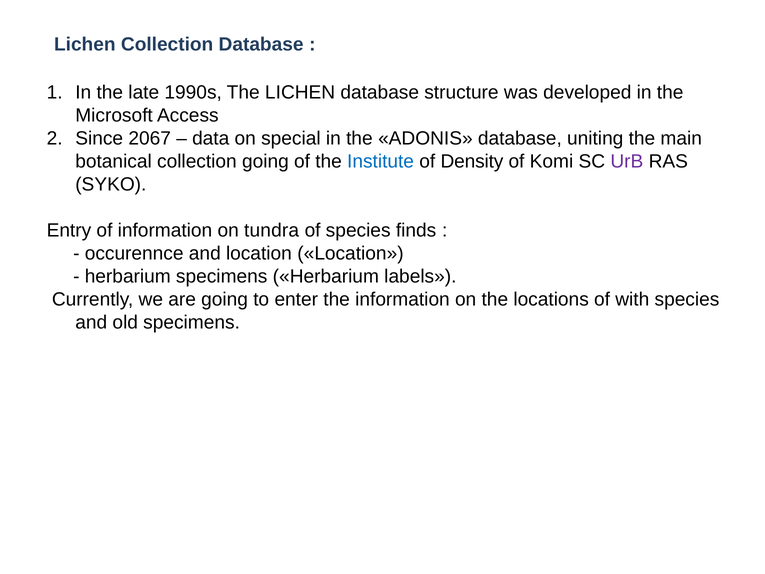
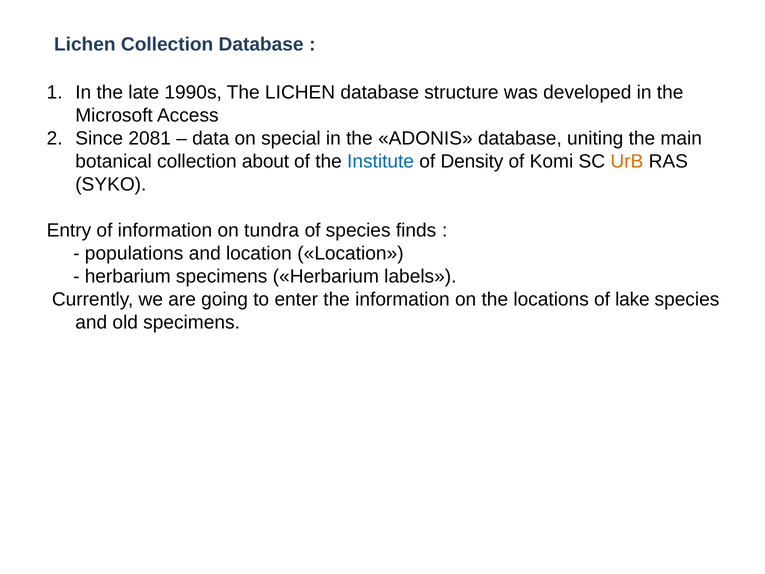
2067: 2067 -> 2081 (150, 138)
collection going: going -> about (266, 161)
UrB colour: purple -> orange (627, 161)
occurennce: occurennce -> populations (134, 253)
with: with -> lake (632, 299)
